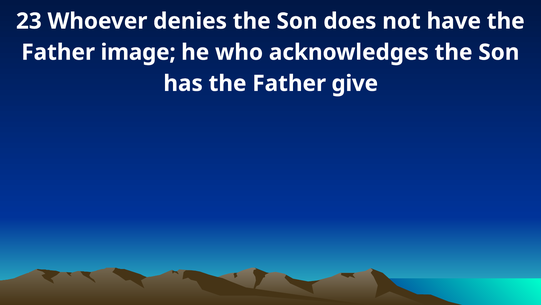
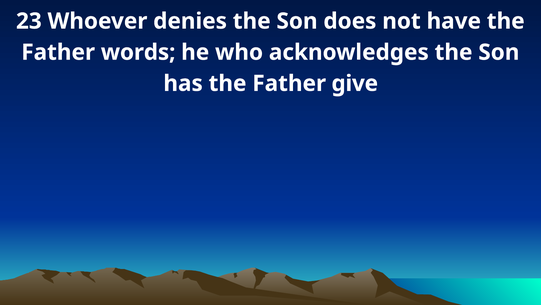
image: image -> words (138, 52)
